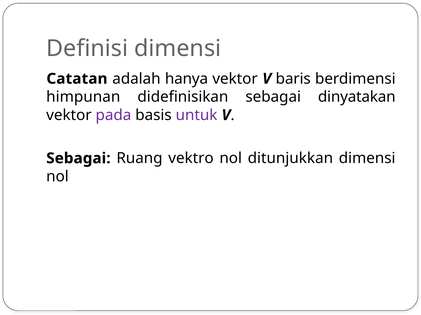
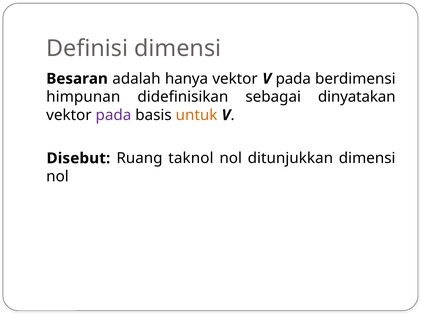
Catatan: Catatan -> Besaran (77, 79)
V baris: baris -> pada (293, 79)
untuk colour: purple -> orange (197, 115)
Sebagai: Sebagai -> Disebut (78, 159)
vektro: vektro -> taknol (191, 159)
